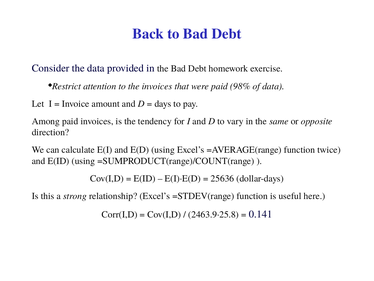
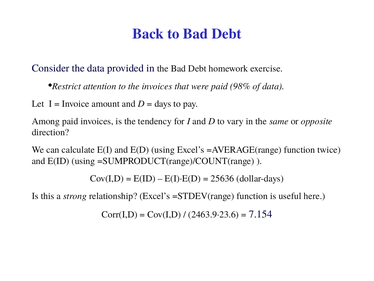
2463.9·25.8: 2463.9·25.8 -> 2463.9·23.6 (214, 214)
0.141: 0.141 -> 7.154 (261, 214)
